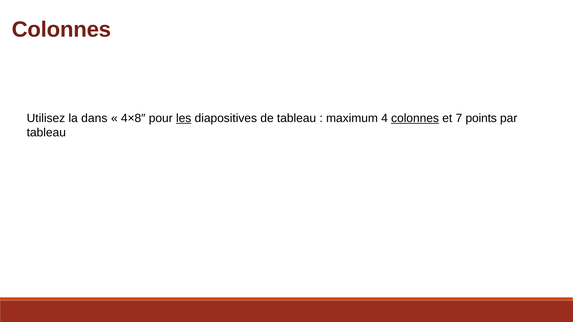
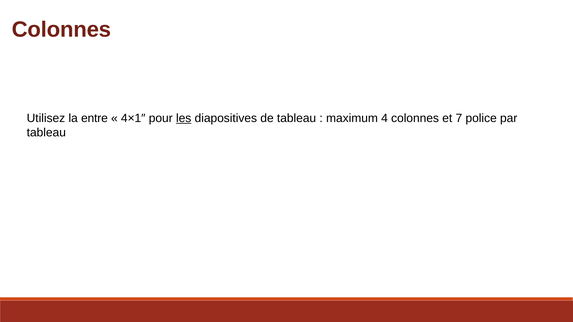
dans: dans -> entre (94, 118)
4×8″: 4×8″ -> 4×1″ (133, 118)
colonnes underline: present -> none (415, 118)
points: points -> police (481, 118)
